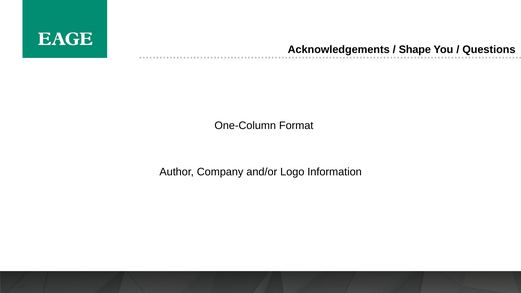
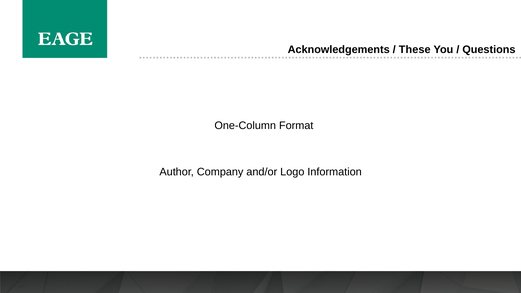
Shape: Shape -> These (415, 49)
